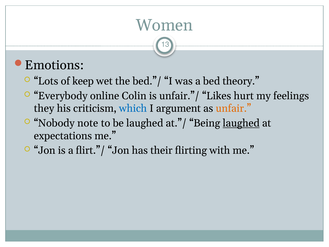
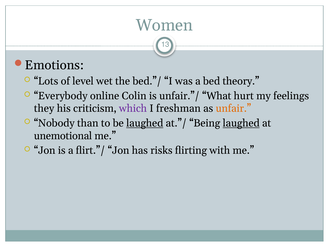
keep: keep -> level (83, 81)
Likes: Likes -> What (217, 96)
which colour: blue -> purple (133, 108)
argument: argument -> freshman (178, 108)
note: note -> than (88, 123)
laughed underline: none -> present (145, 123)
expectations: expectations -> unemotional (63, 136)
their: their -> risks (161, 150)
